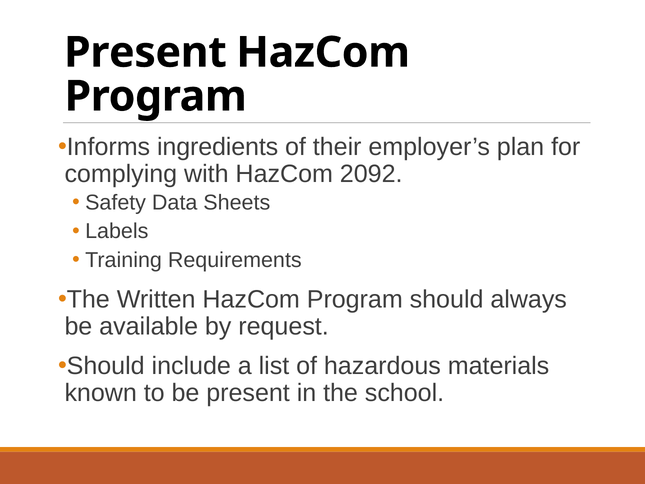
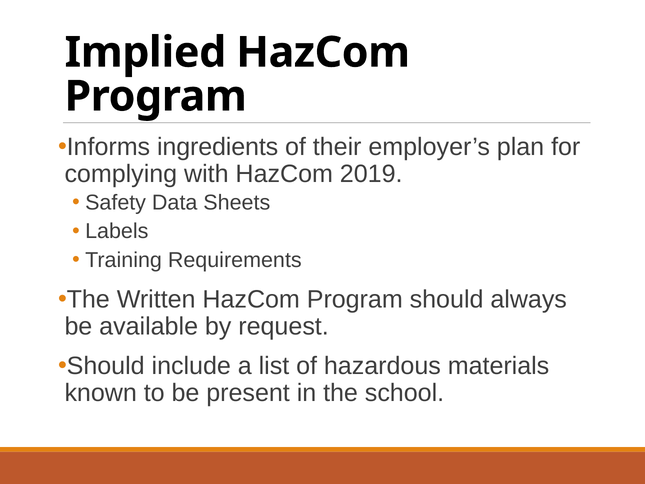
Present: Present -> Implied (145, 52)
2092: 2092 -> 2019 (371, 174)
